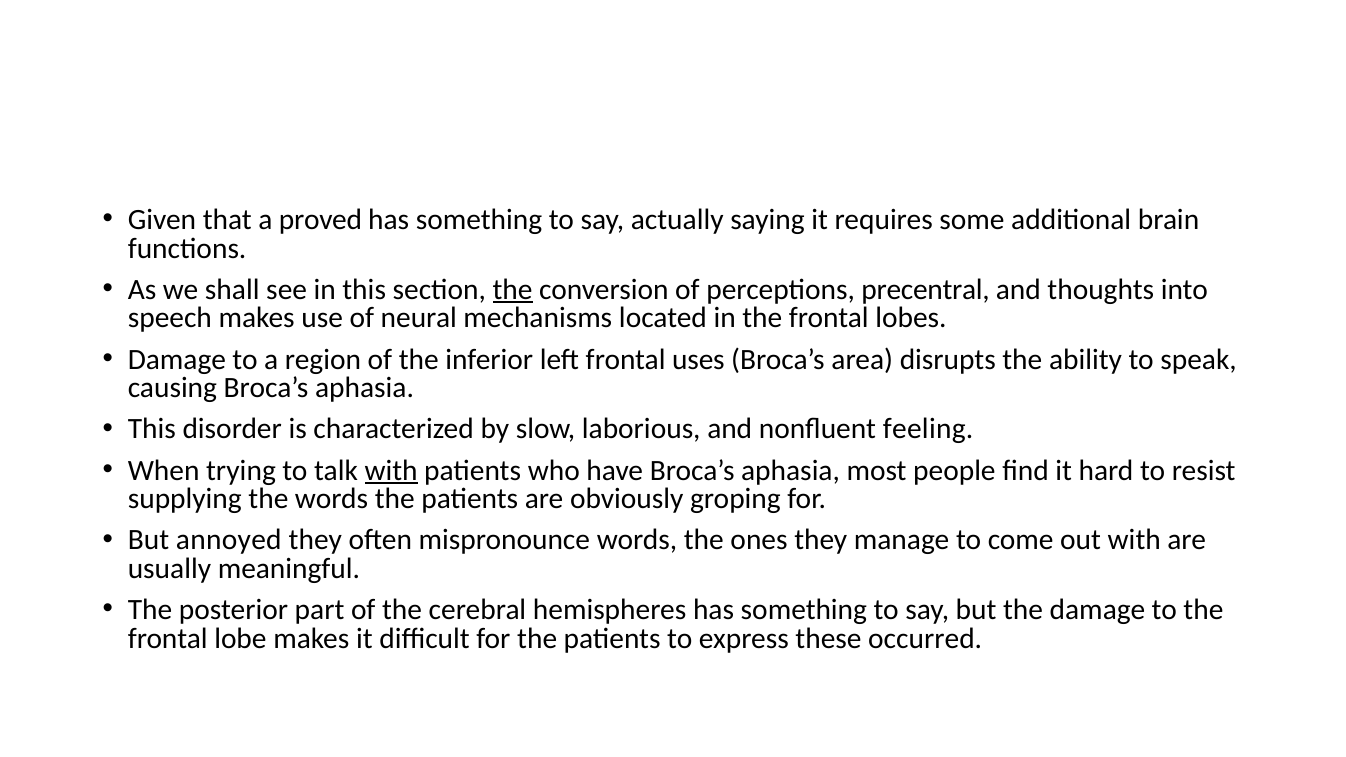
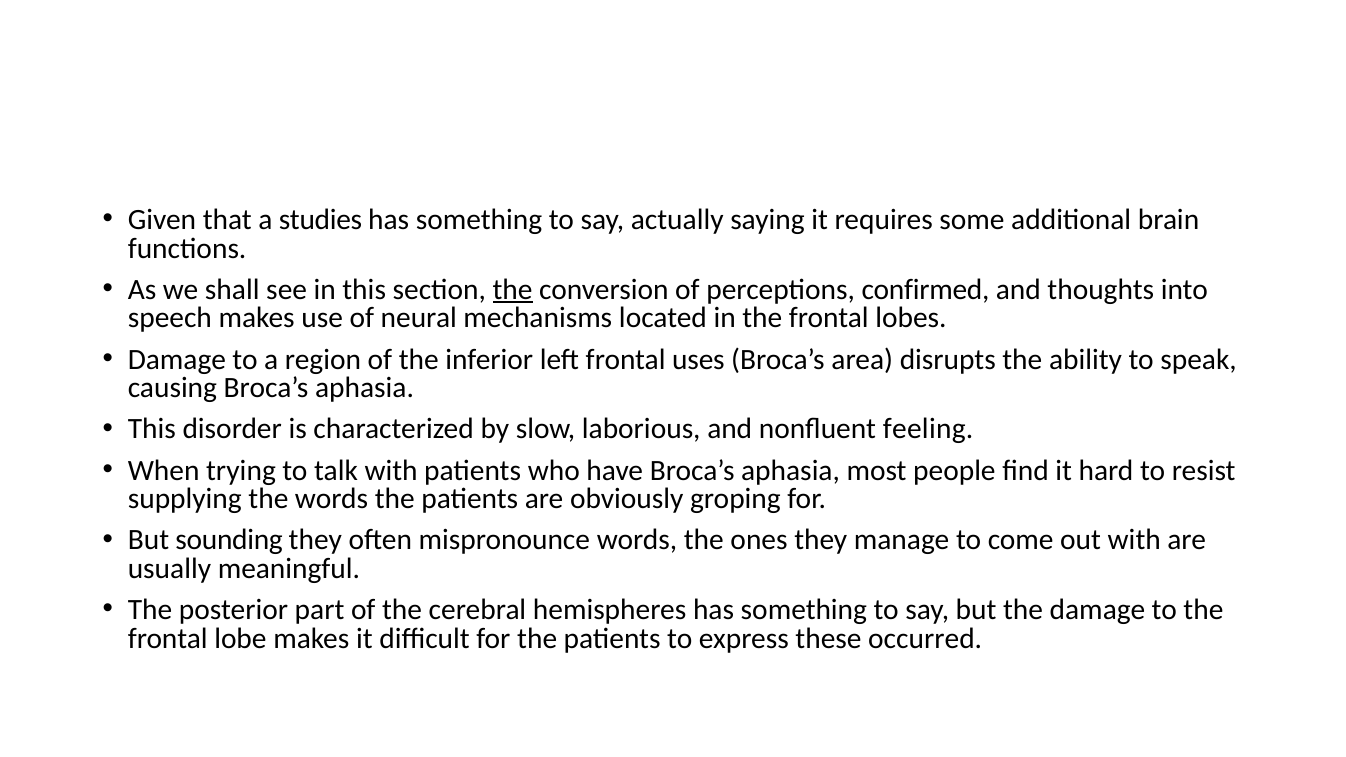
proved: proved -> studies (320, 220)
precentral: precentral -> confirmed (926, 290)
with underline: present -> none (391, 470)
annoyed: annoyed -> sounding (229, 540)
